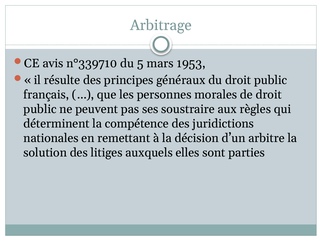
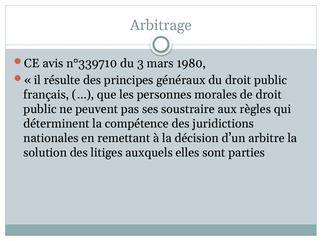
5: 5 -> 3 (140, 63)
1953: 1953 -> 1980 (191, 63)
